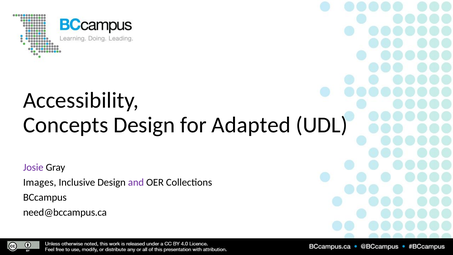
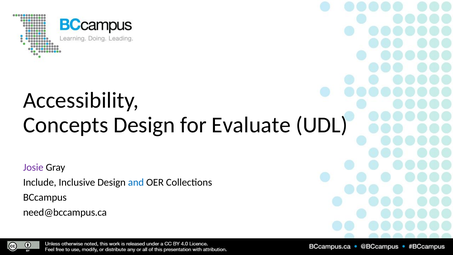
Adapted: Adapted -> Evaluate (251, 125)
Images: Images -> Include (40, 182)
and colour: purple -> blue (136, 182)
